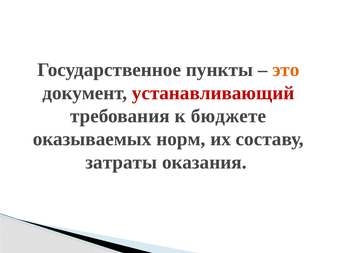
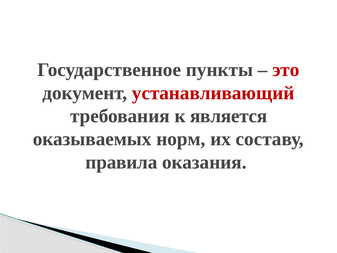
это colour: orange -> red (286, 70)
бюджете: бюджете -> является (229, 116)
затраты: затраты -> правила (121, 162)
